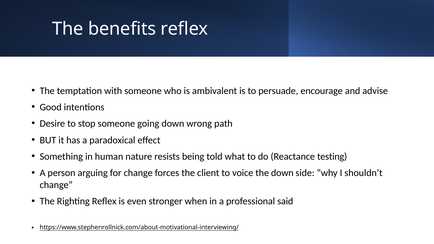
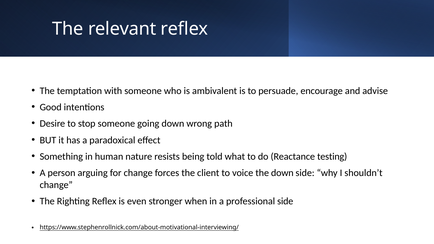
benefits: benefits -> relevant (122, 29)
professional said: said -> side (285, 201)
